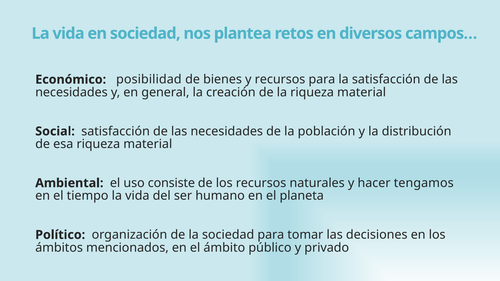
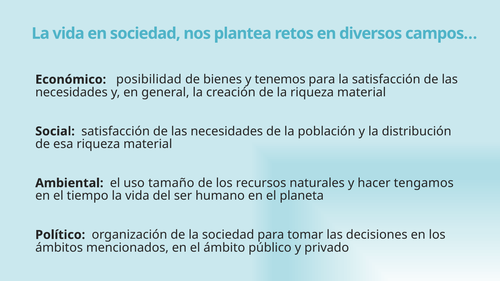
y recursos: recursos -> tenemos (280, 80)
consiste: consiste -> tamaño (171, 183)
